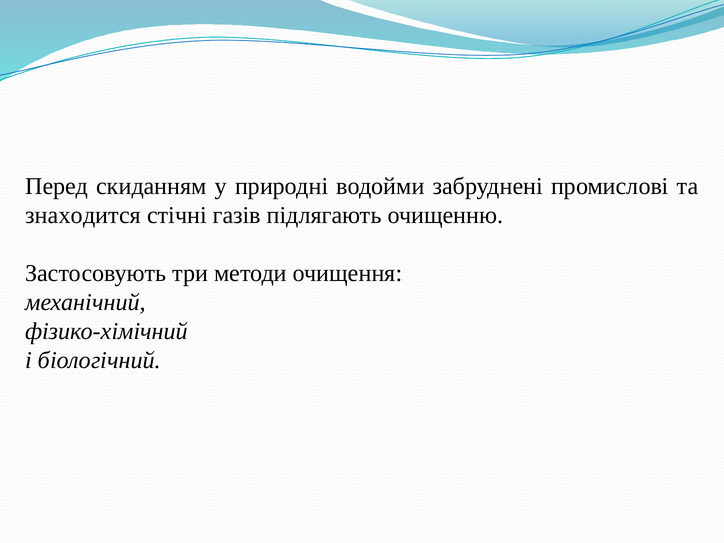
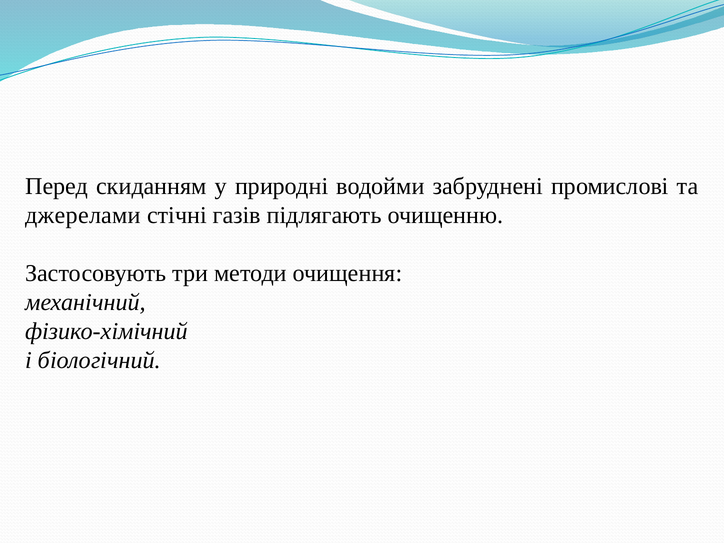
знаходится: знаходится -> джерелами (83, 215)
